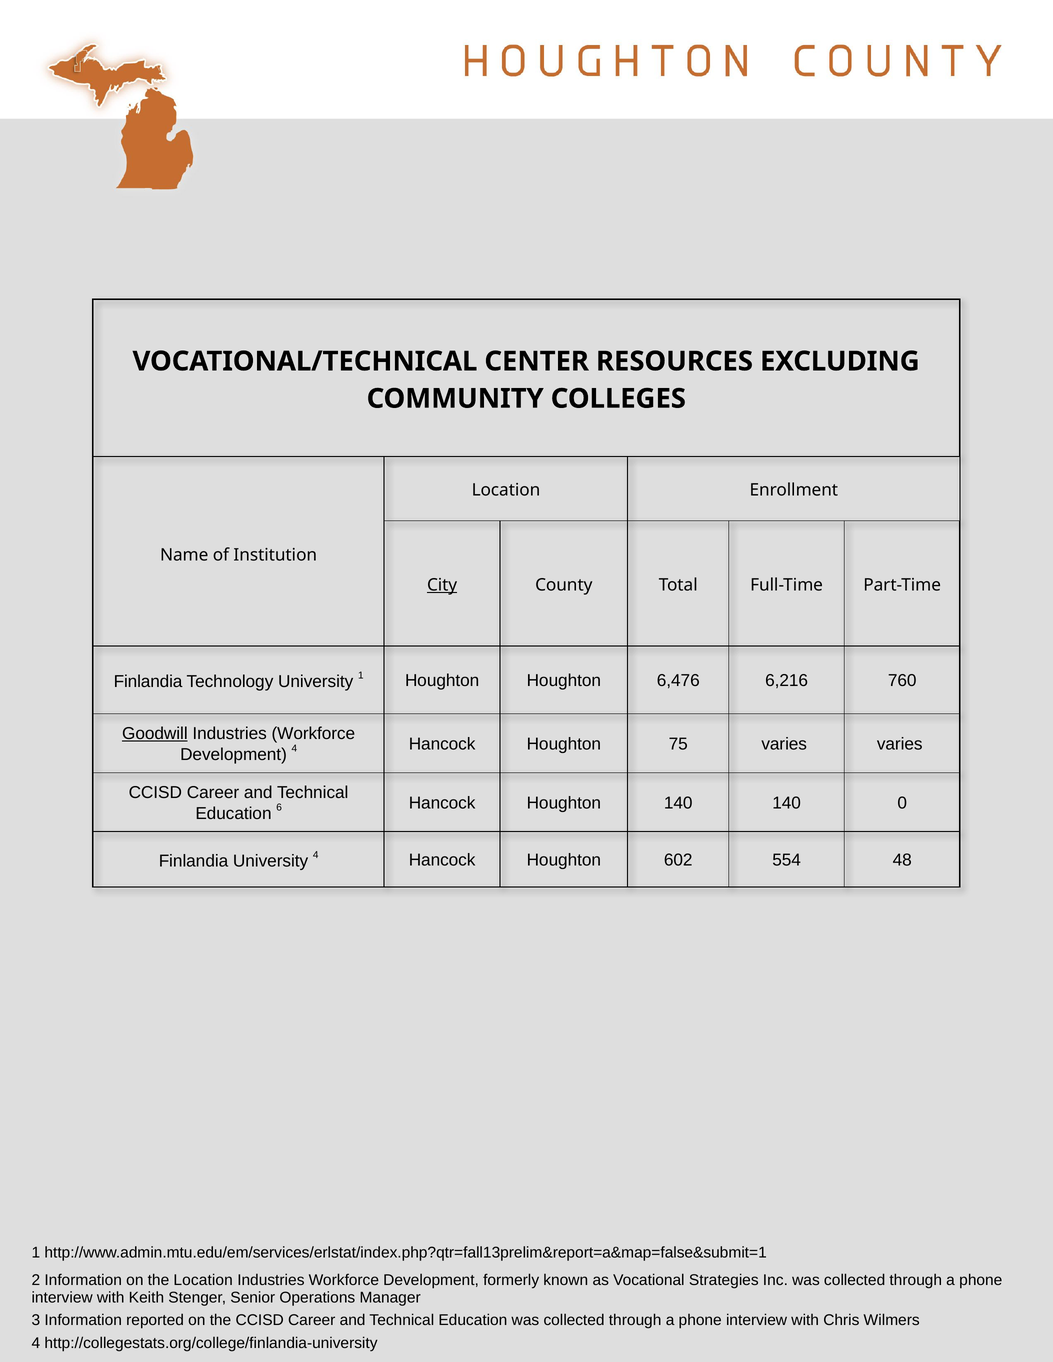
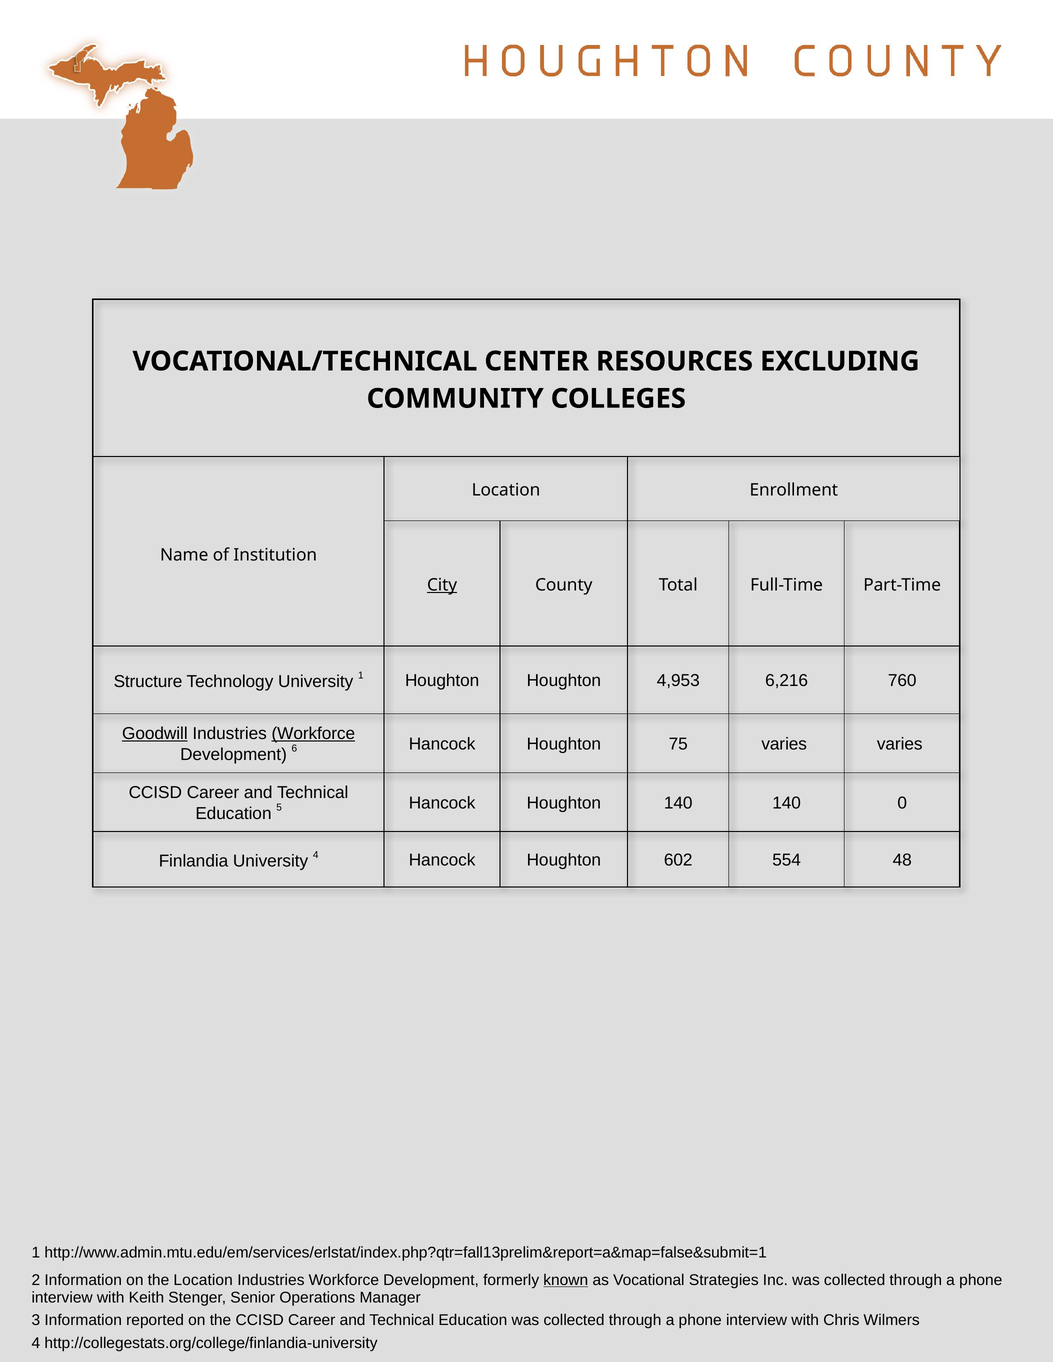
Finlandia: Finlandia -> Structure (148, 682)
6,476: 6,476 -> 4,953 (678, 681)
Workforce underline: none -> present (313, 734)
Development 4: 4 -> 6 (294, 749)
6: 6 -> 5 (279, 808)
known underline: none -> present (566, 1281)
